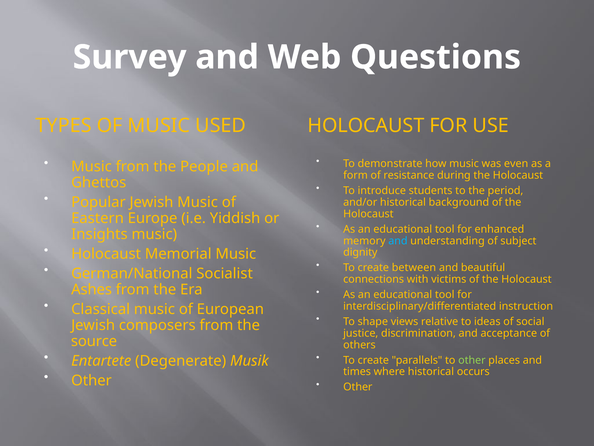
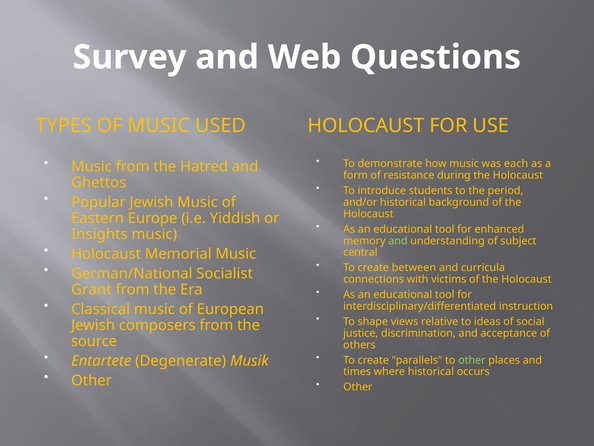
even: even -> each (516, 164)
People: People -> Hatred (204, 166)
and colour: light blue -> light green (398, 241)
dignity: dignity -> central (360, 252)
beautiful: beautiful -> curricula (483, 267)
Ashes: Ashes -> Grant (91, 289)
